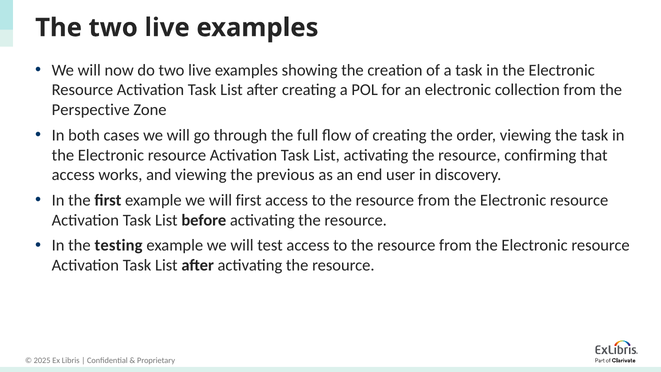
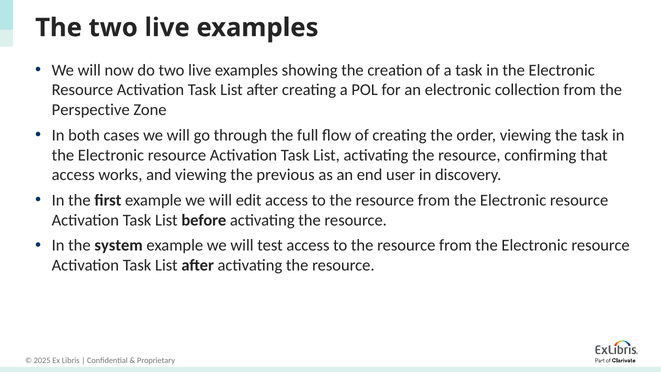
will first: first -> edit (249, 200)
testing: testing -> system (119, 245)
